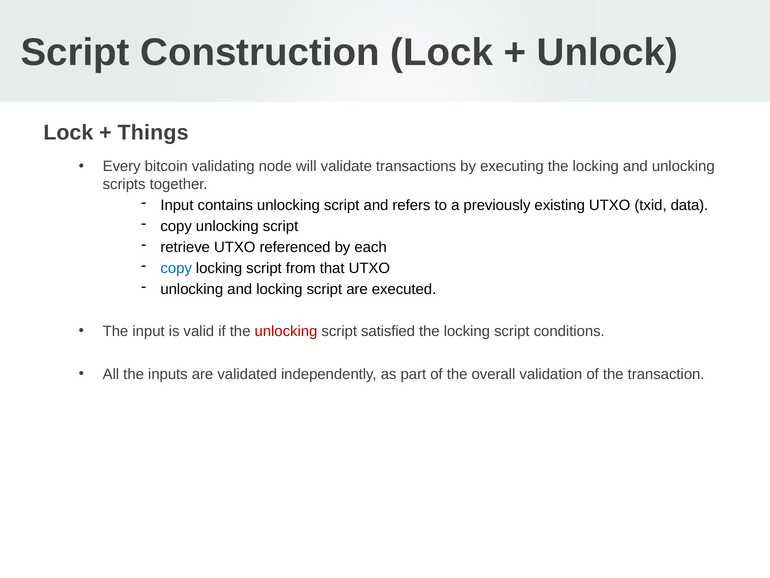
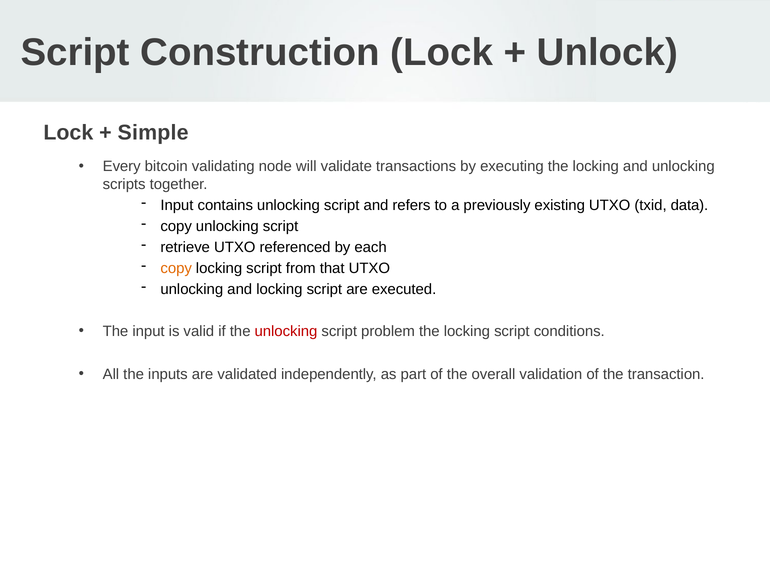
Things: Things -> Simple (153, 133)
copy colour: blue -> orange (176, 268)
satisfied: satisfied -> problem (388, 331)
